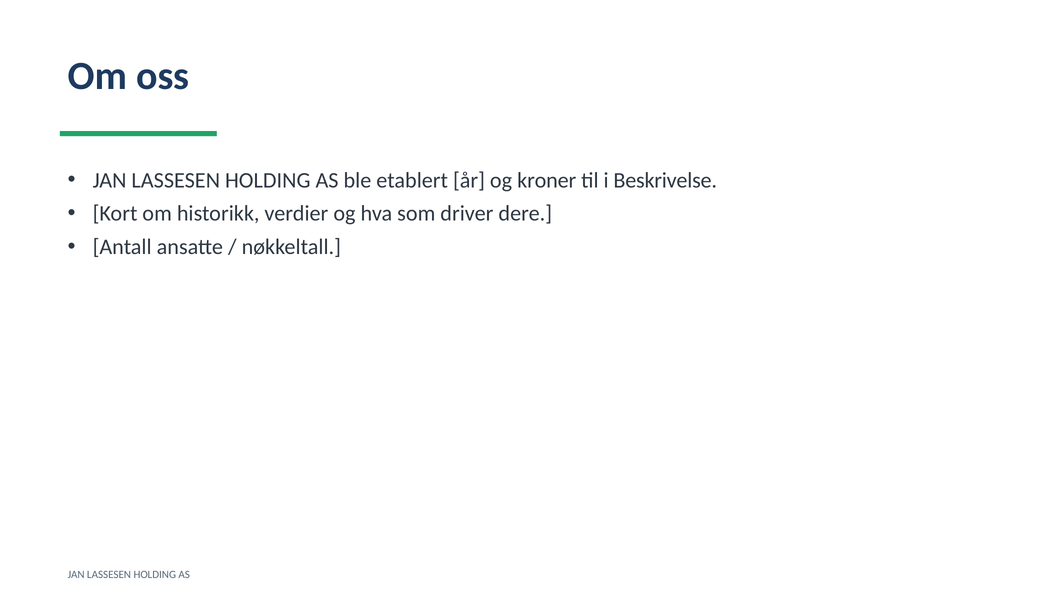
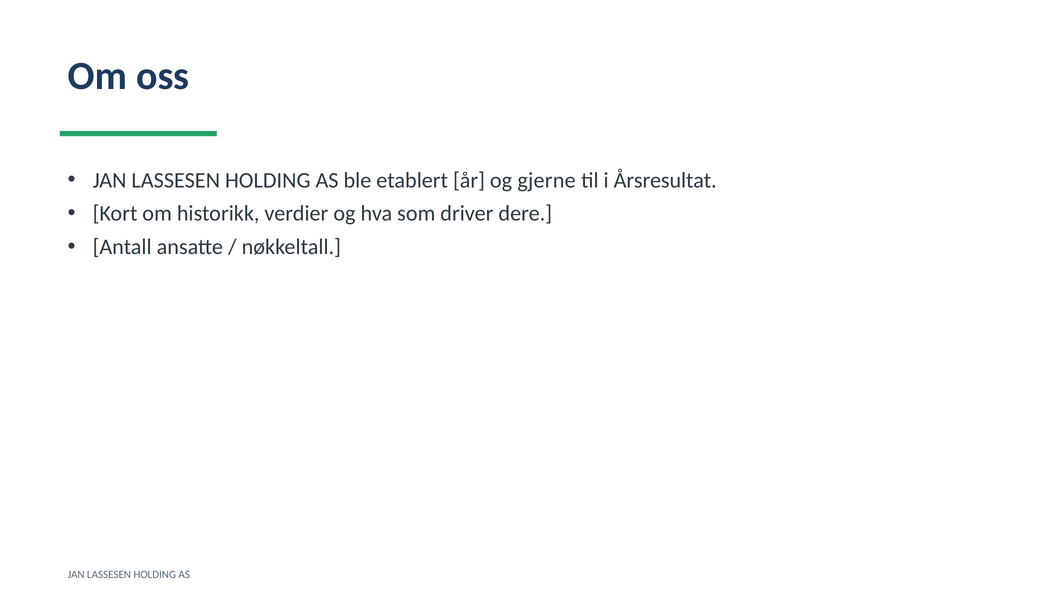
kroner: kroner -> gjerne (547, 180)
Beskrivelse: Beskrivelse -> Årsresultat (665, 180)
